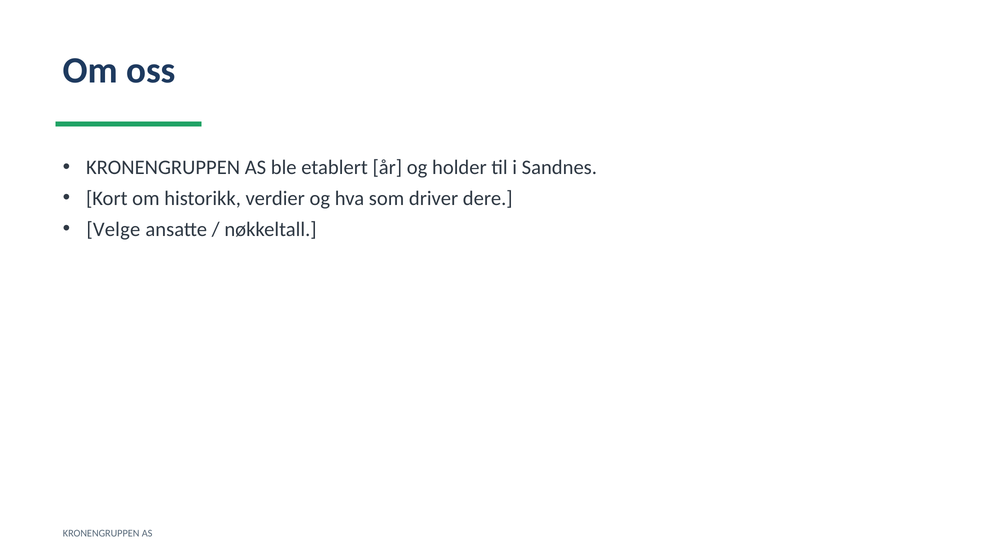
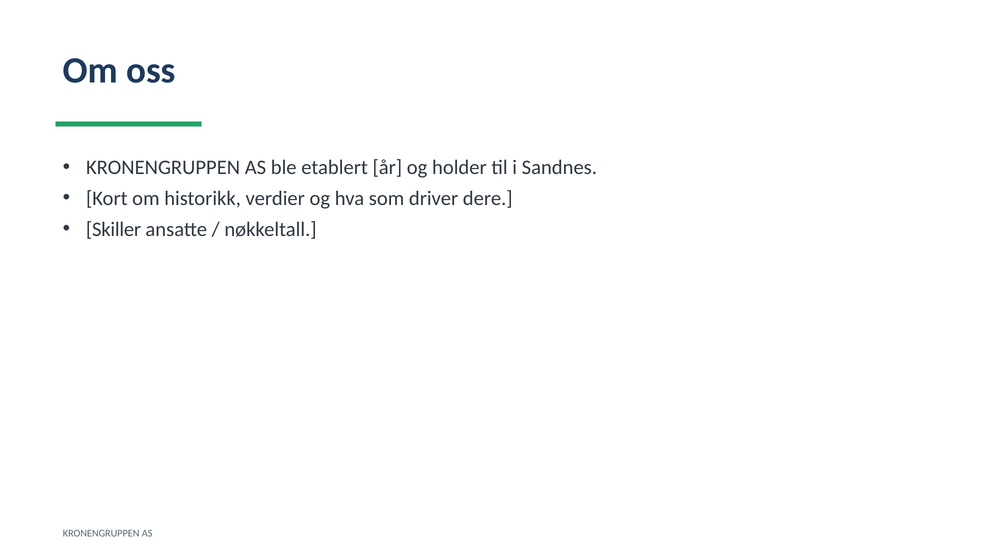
Velge: Velge -> Skiller (114, 229)
